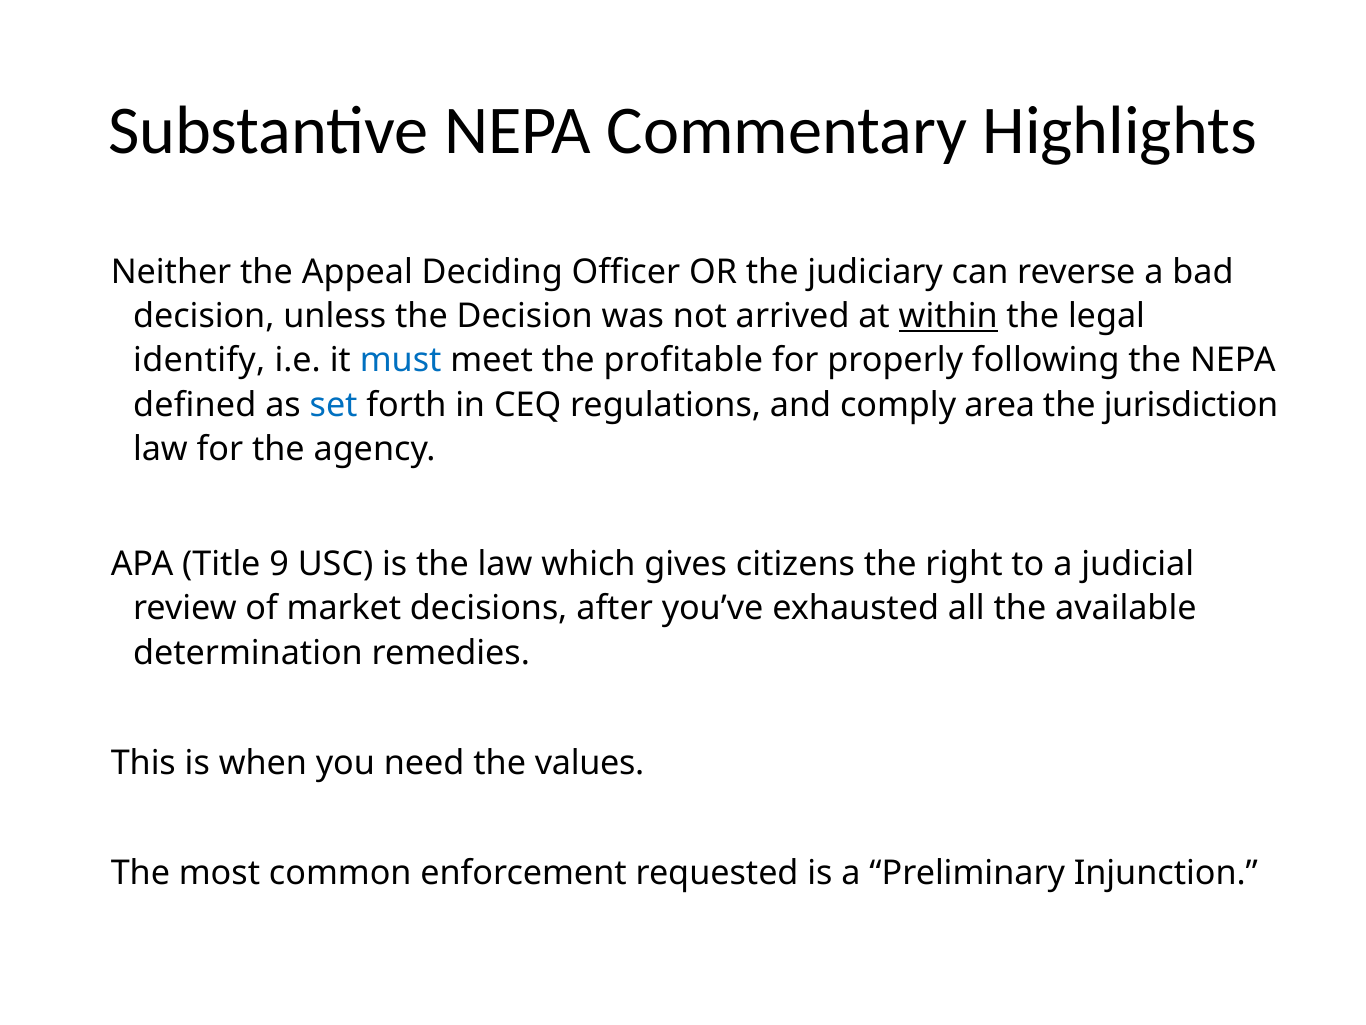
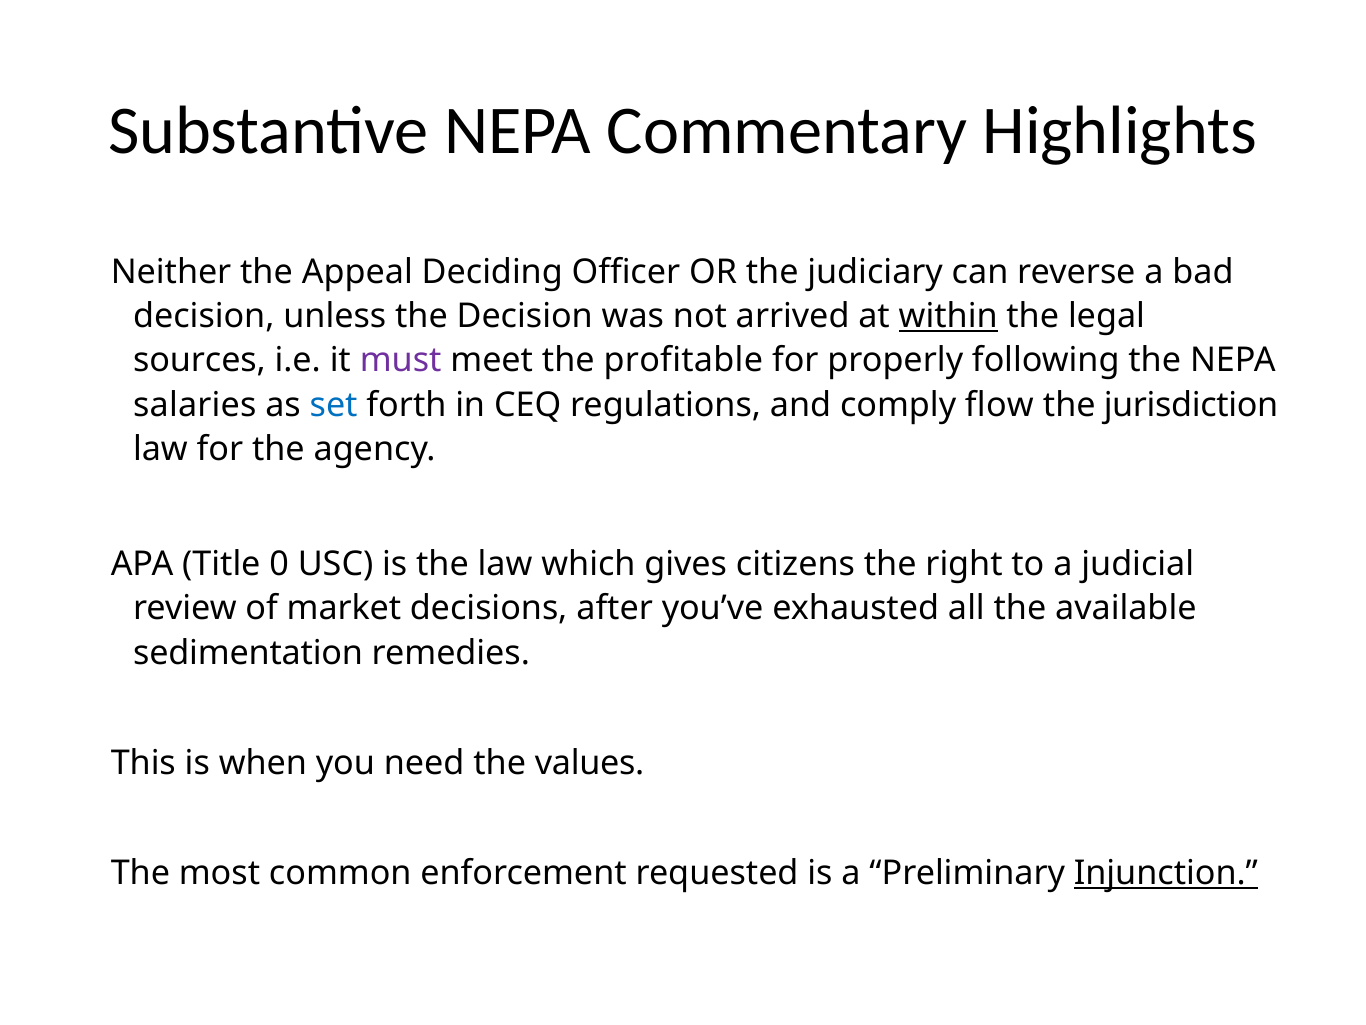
identify: identify -> sources (200, 360)
must colour: blue -> purple (401, 360)
defined: defined -> salaries (195, 405)
area: area -> flow (999, 405)
9: 9 -> 0 (279, 564)
determination: determination -> sedimentation (248, 652)
Injunction underline: none -> present (1166, 873)
